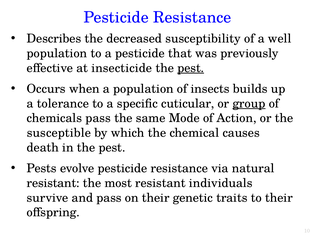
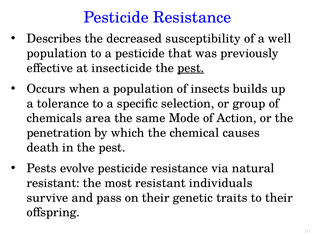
cuticular: cuticular -> selection (188, 104)
group underline: present -> none (249, 104)
chemicals pass: pass -> area (98, 118)
susceptible: susceptible -> penetration (59, 133)
